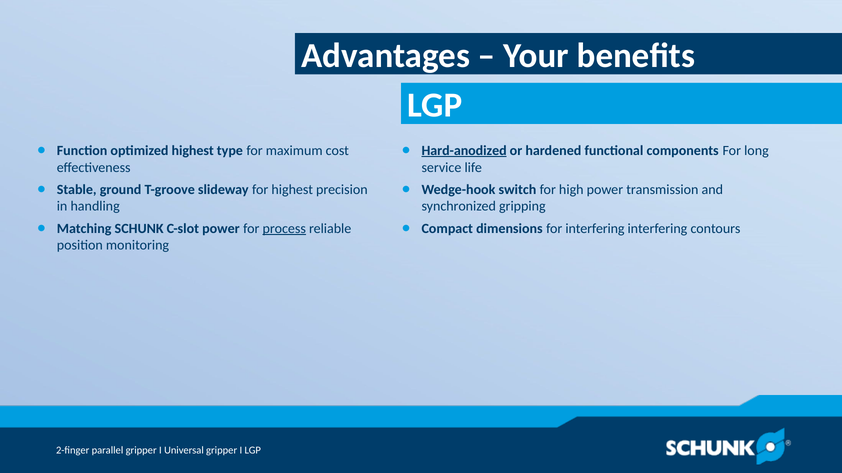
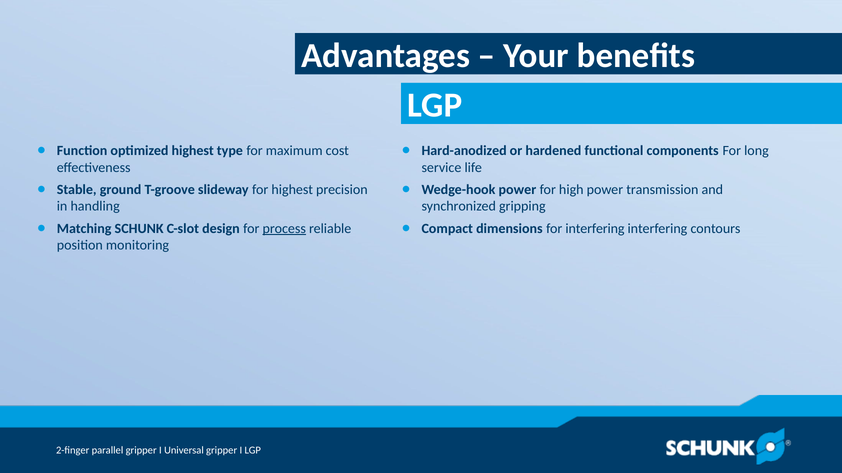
Hard-anodized underline: present -> none (464, 151)
Wedge-hook switch: switch -> power (517, 190)
C-slot power: power -> design (221, 229)
